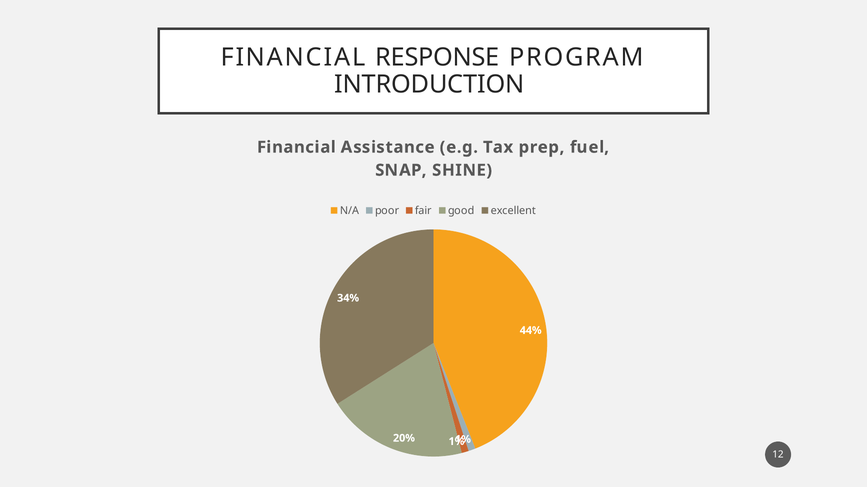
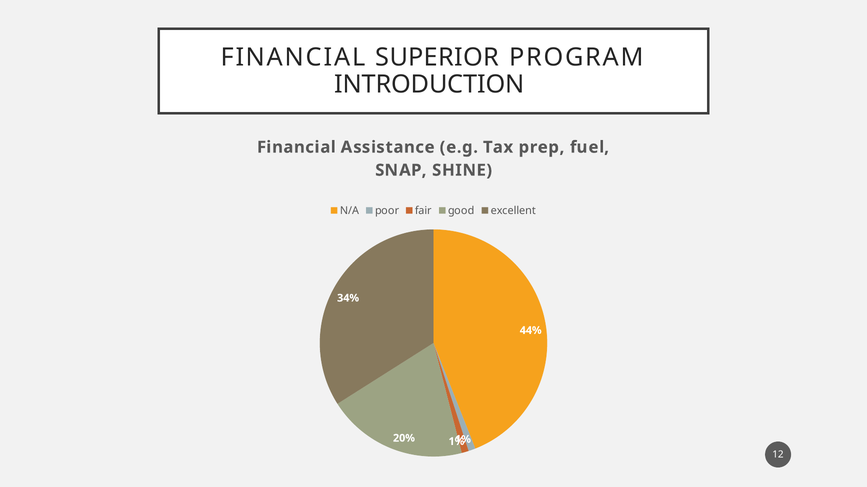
RESPONSE: RESPONSE -> SUPERIOR (437, 57)
